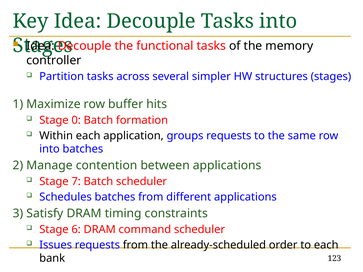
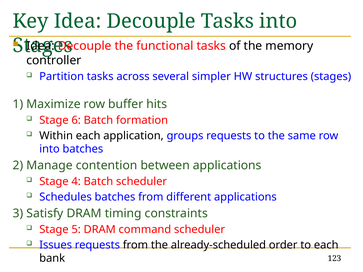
0: 0 -> 6 (76, 120)
7: 7 -> 4 (76, 182)
6: 6 -> 5 (76, 230)
